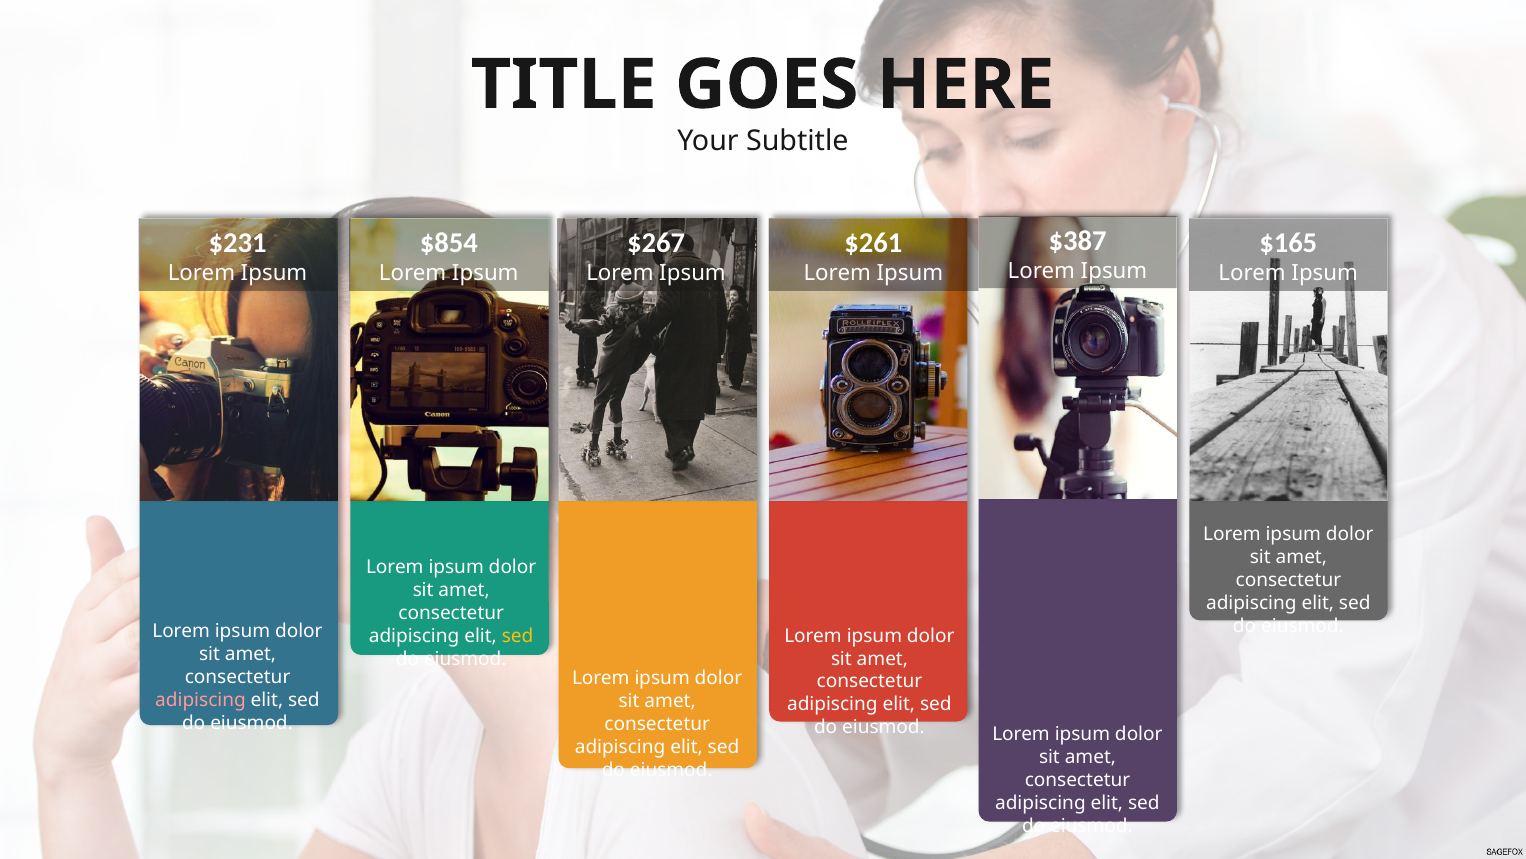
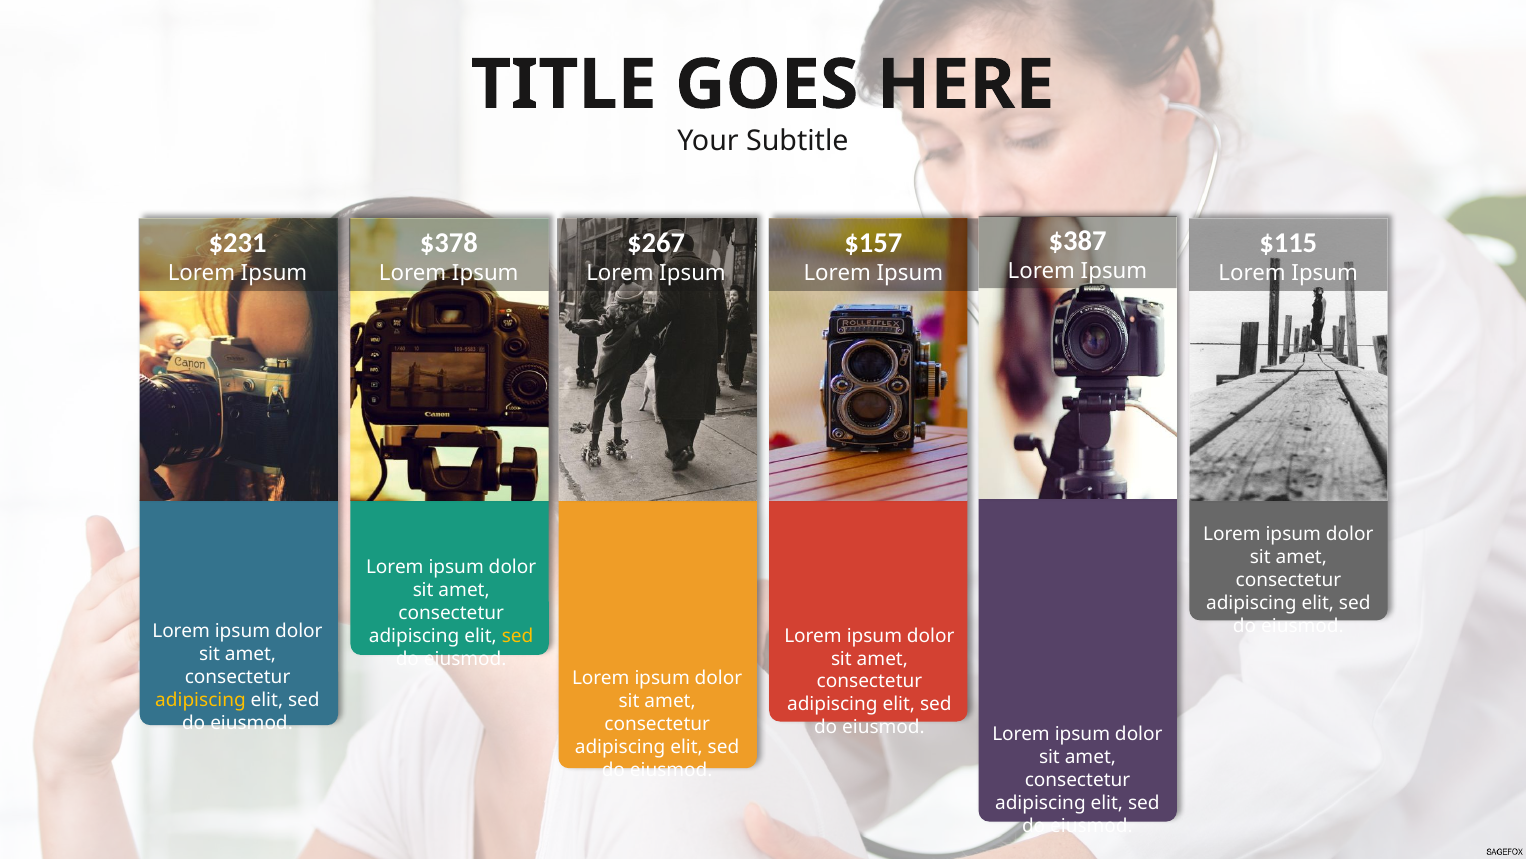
$854: $854 -> $378 (449, 243)
$261: $261 -> $157 (873, 243)
$165: $165 -> $115 (1288, 243)
adipiscing colour: pink -> yellow (201, 699)
